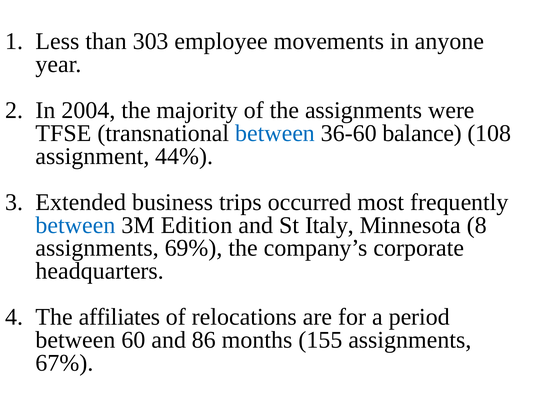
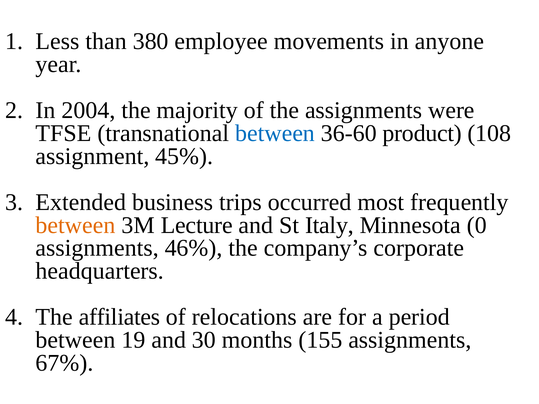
303: 303 -> 380 (151, 41)
balance: balance -> product (422, 133)
44%: 44% -> 45% (184, 156)
between colour: blue -> orange (76, 225)
Edition: Edition -> Lecture (197, 225)
8: 8 -> 0 (477, 225)
69%: 69% -> 46% (194, 248)
60: 60 -> 19 (133, 340)
86: 86 -> 30 (204, 340)
